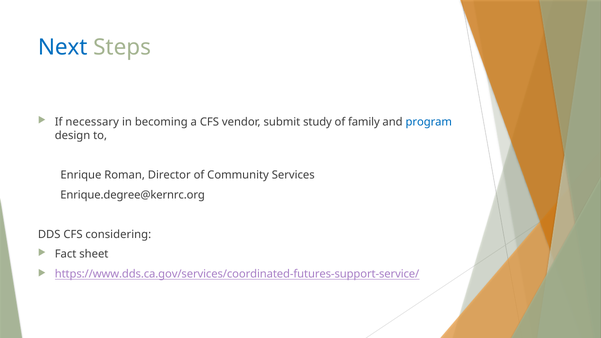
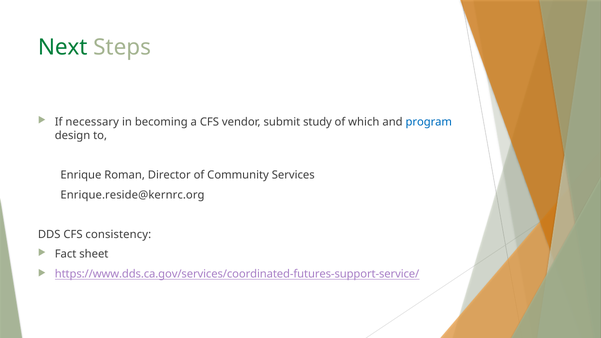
Next colour: blue -> green (63, 47)
family: family -> which (364, 122)
Enrique.degree@kernrc.org: Enrique.degree@kernrc.org -> Enrique.reside@kernrc.org (132, 195)
considering: considering -> consistency (118, 234)
